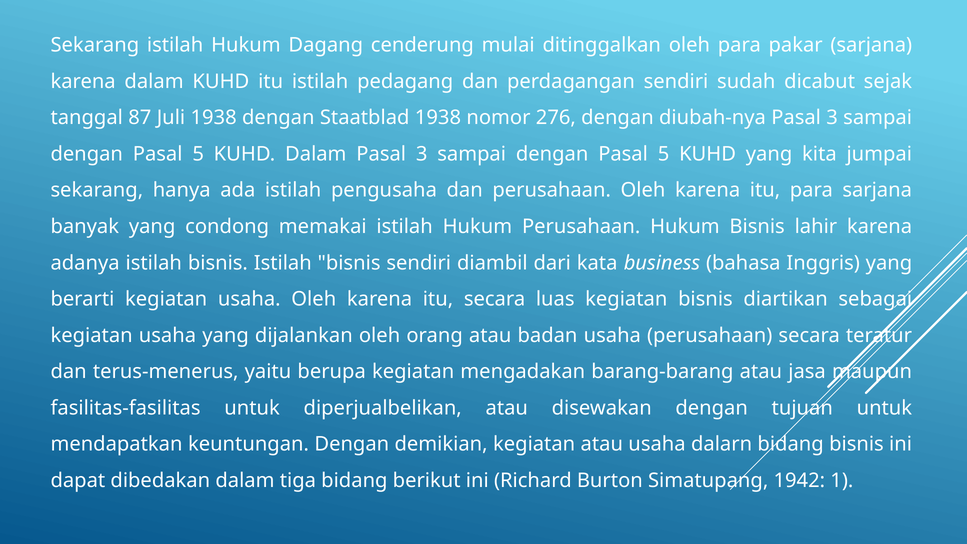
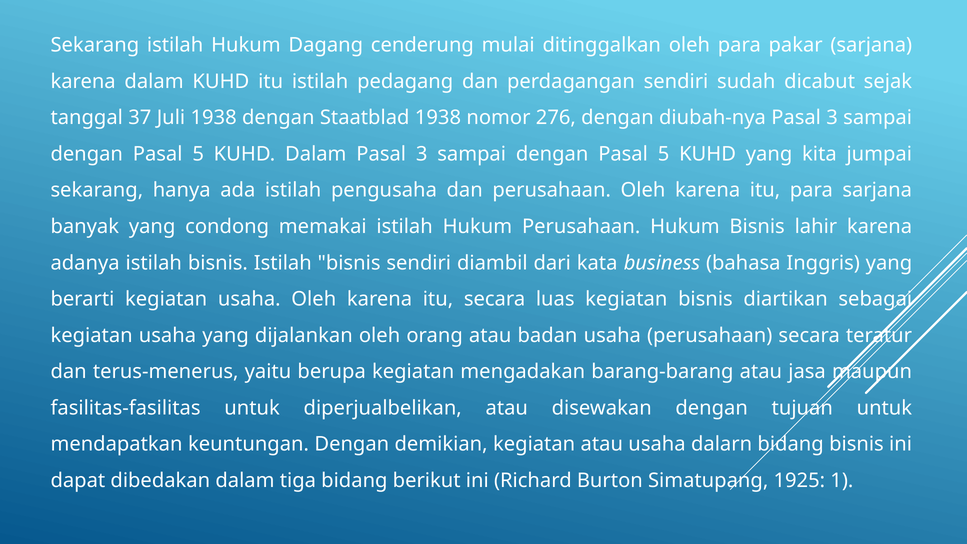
87: 87 -> 37 (140, 118)
1942: 1942 -> 1925 (799, 480)
